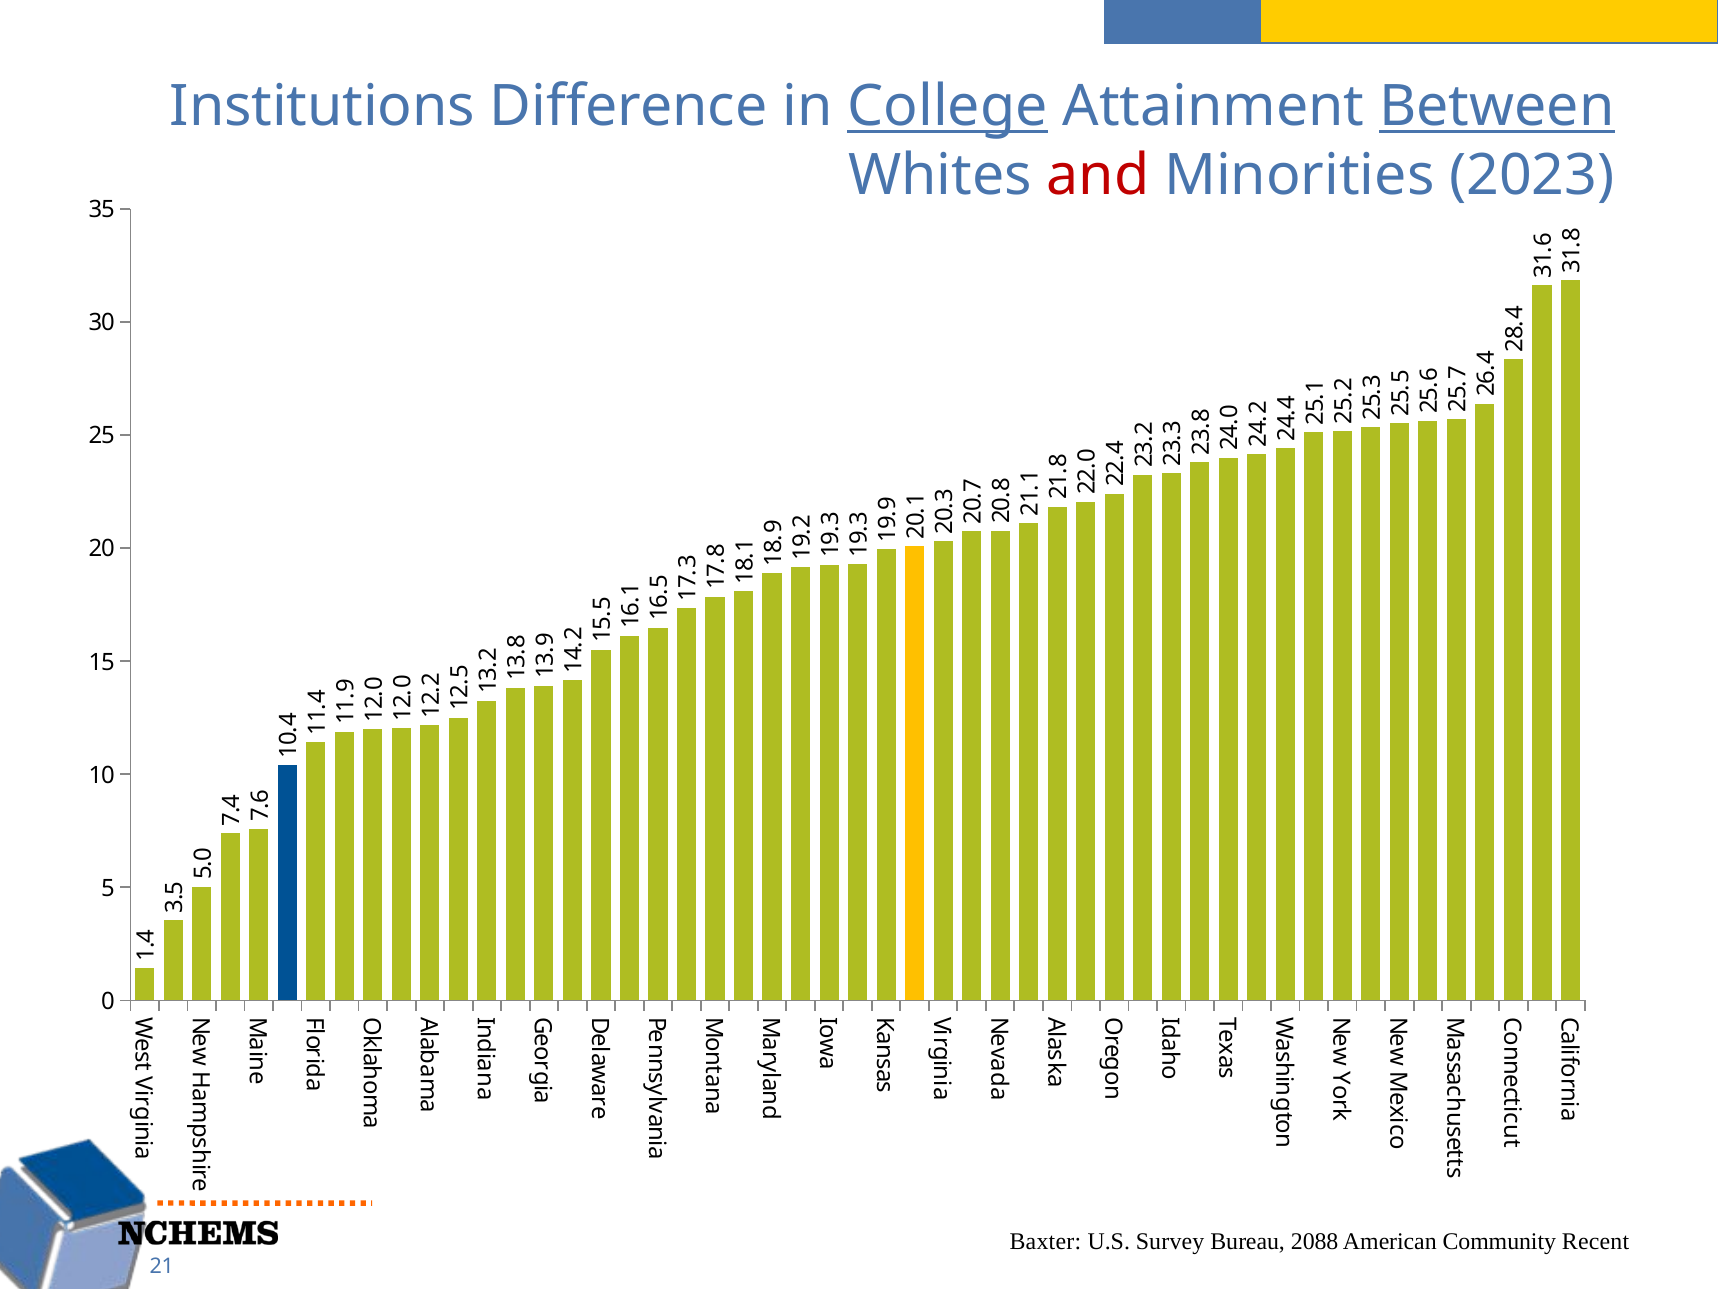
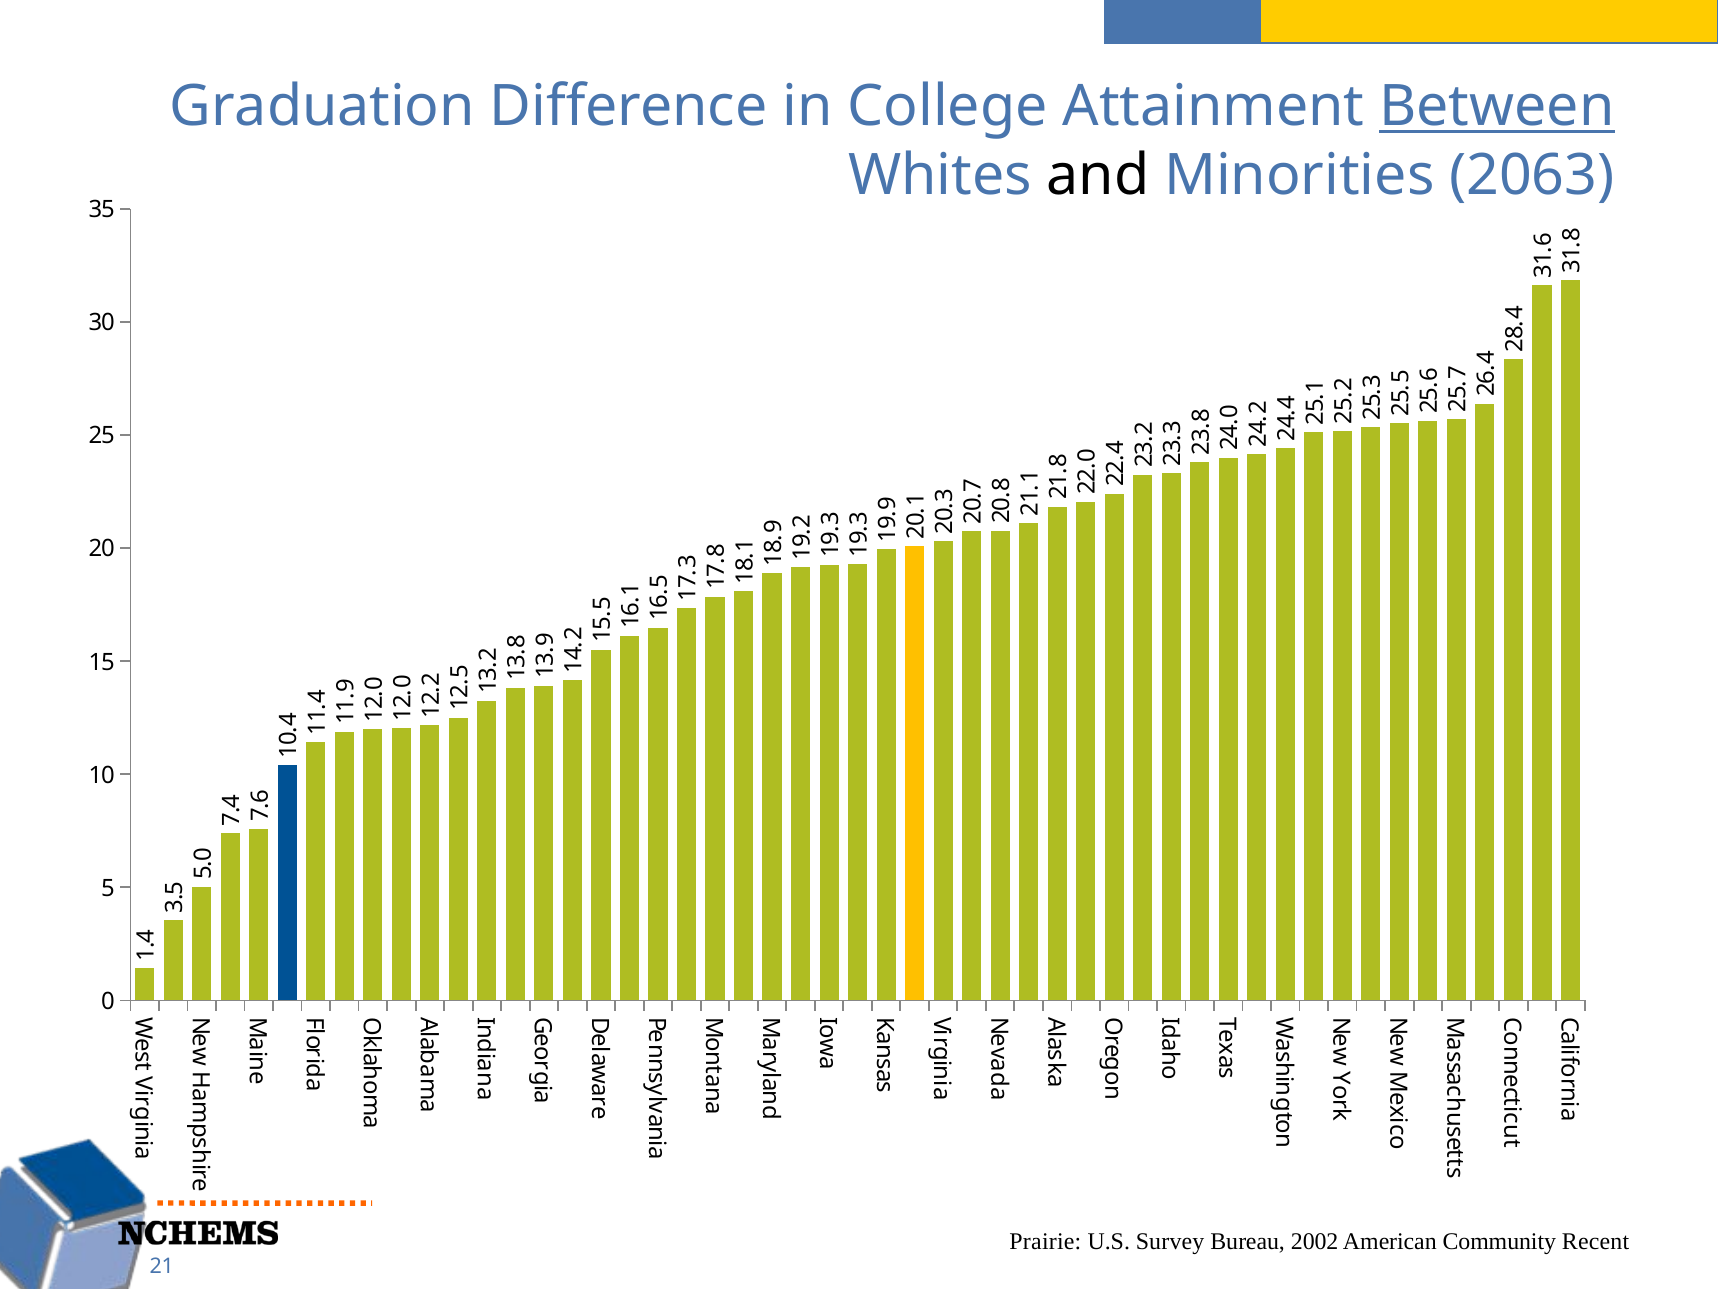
Institutions: Institutions -> Graduation (322, 107)
College underline: present -> none (947, 107)
and colour: red -> black (1098, 175)
2023: 2023 -> 2063 (1532, 175)
Baxter: Baxter -> Prairie (1045, 1241)
2088: 2088 -> 2002 (1315, 1241)
